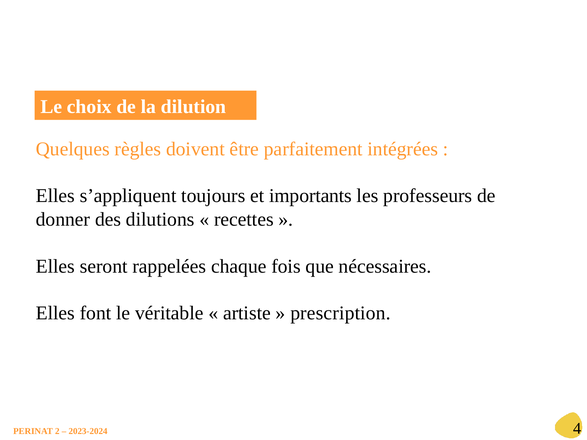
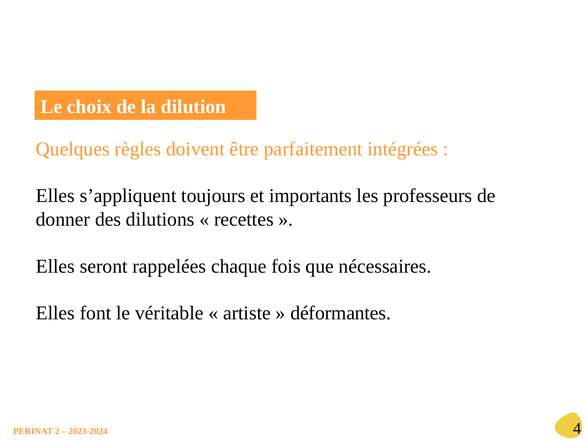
prescription: prescription -> déformantes (341, 313)
